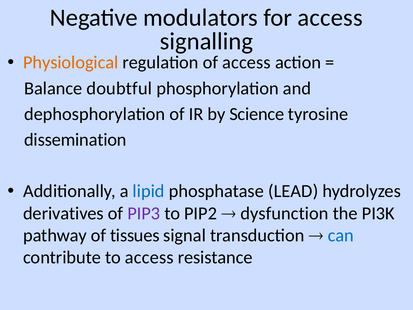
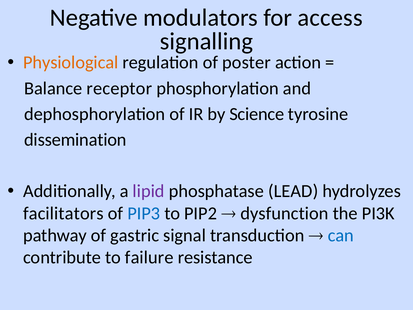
of access: access -> poster (246, 63)
doubtful: doubtful -> receptor (119, 88)
lipid colour: blue -> purple (149, 191)
derivatives: derivatives -> facilitators (63, 213)
PIP3 colour: purple -> blue (144, 213)
tissues: tissues -> gastric (135, 235)
to access: access -> failure (149, 257)
